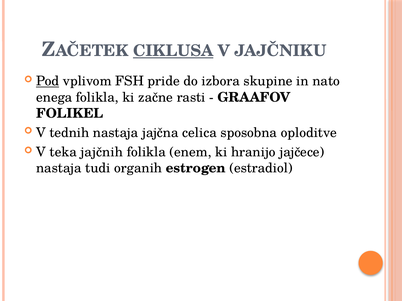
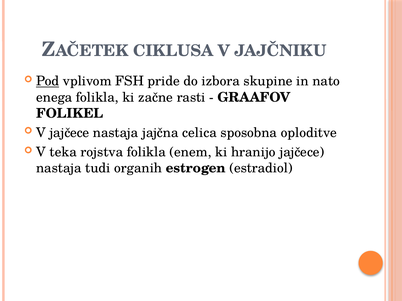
CIKLUSA underline: present -> none (173, 51)
V tednih: tednih -> jajčece (69, 133)
jajčnih: jajčnih -> rojstva (102, 152)
